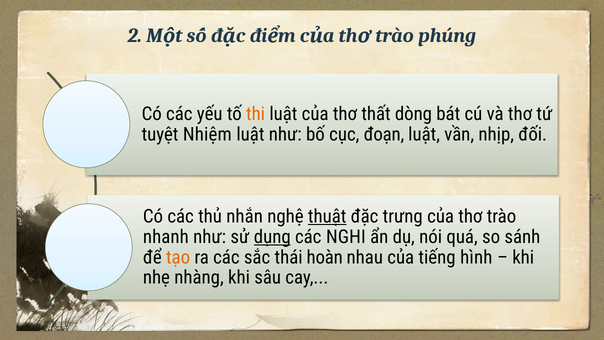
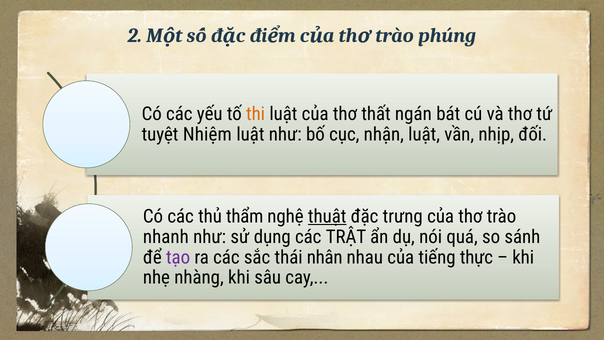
dòng: dòng -> ngán (413, 114)
đoạn: đoạn -> nhận (384, 134)
nhắn: nhắn -> thẩm (245, 216)
dụng underline: present -> none (272, 237)
NGHI: NGHI -> TRẬT (346, 237)
tạo colour: orange -> purple (178, 257)
hoàn: hoàn -> nhân (325, 257)
hình: hình -> thực (476, 257)
